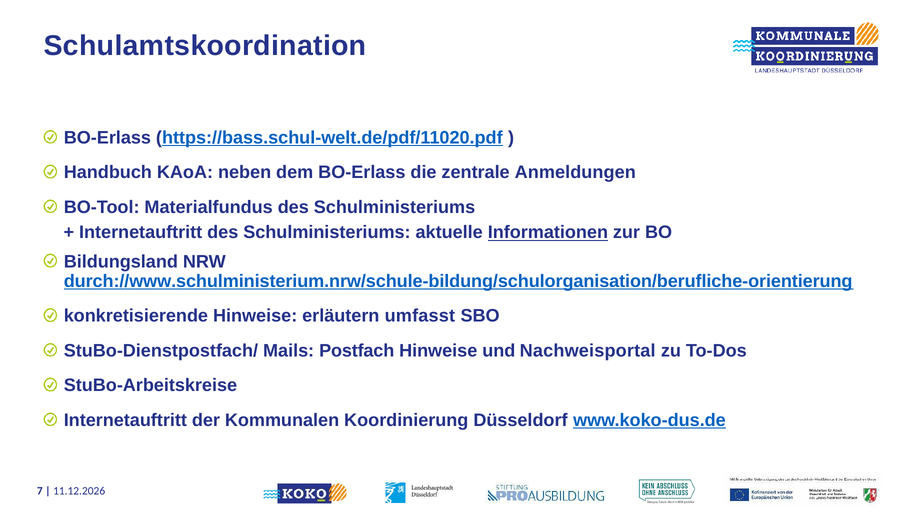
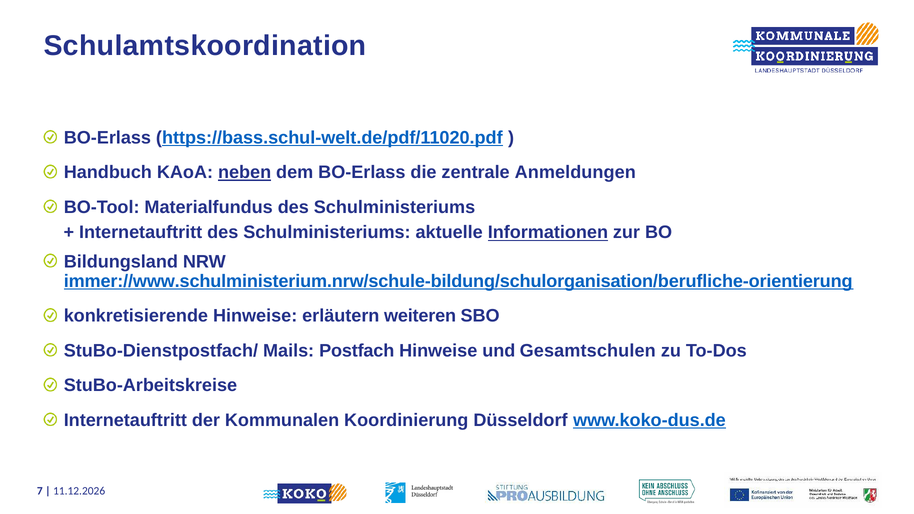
neben underline: none -> present (245, 173)
durch://www.schulministerium.nrw/schule-bildung/schulorganisation/berufliche-orientierung: durch://www.schulministerium.nrw/schule-bildung/schulorganisation/berufliche-orientierung -> immer://www.schulministerium.nrw/schule-bildung/schulorganisation/berufliche-orientierung (458, 281)
umfasst: umfasst -> weiteren (420, 316)
Nachweisportal: Nachweisportal -> Gesamtschulen (588, 351)
